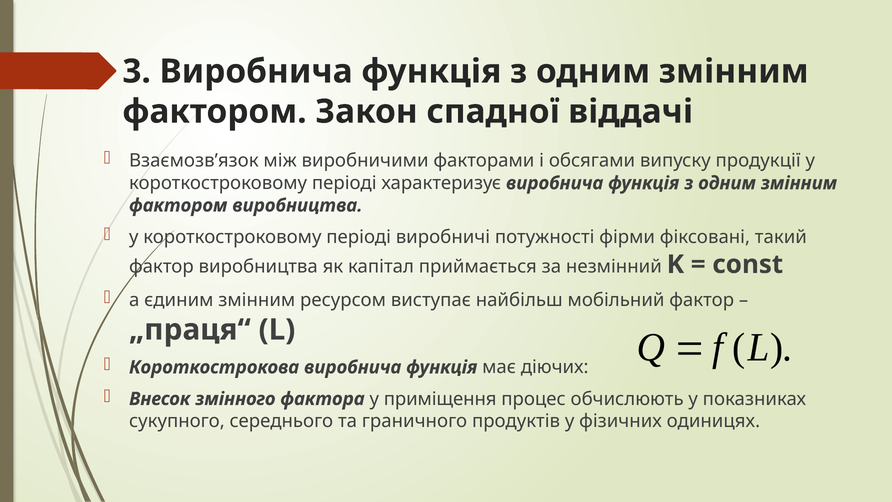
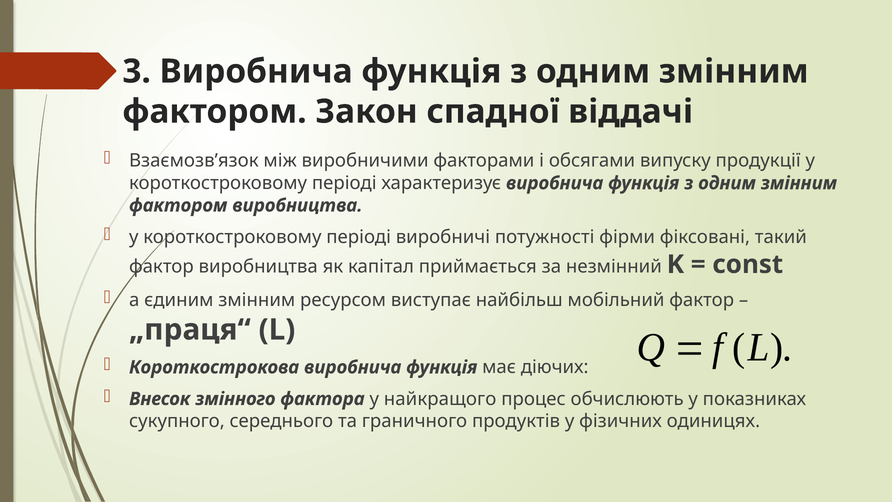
приміщення: приміщення -> найкращого (440, 399)
